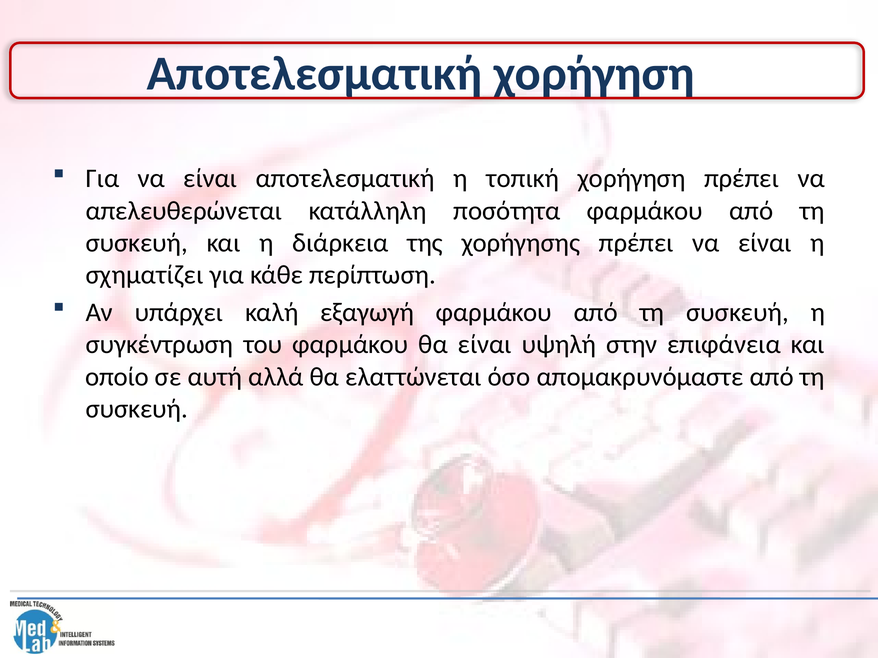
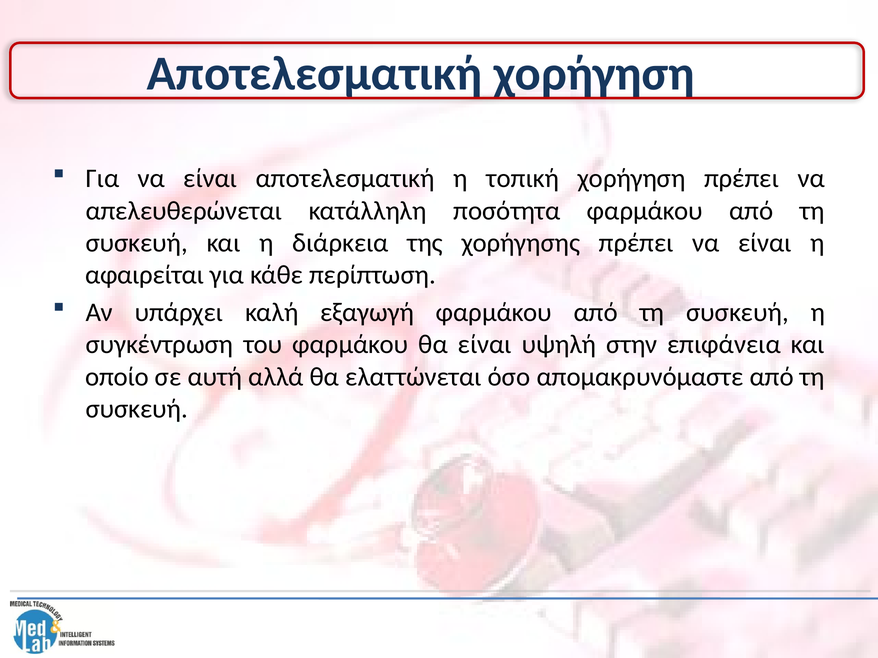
σχηματίζει: σχηματίζει -> αφαιρείται (145, 275)
